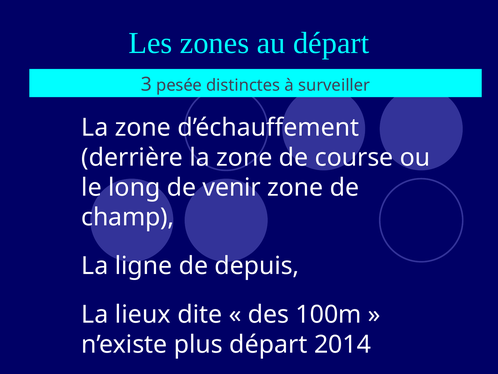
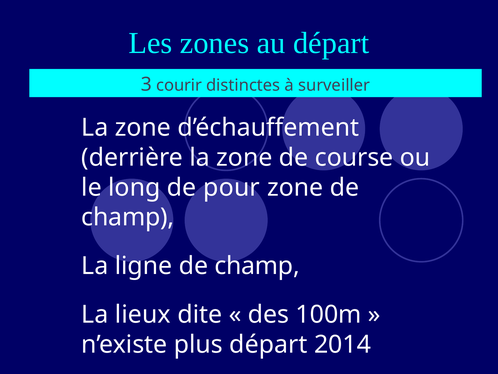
pesée: pesée -> courir (179, 85)
venir: venir -> pour (232, 187)
ligne de depuis: depuis -> champ (257, 266)
